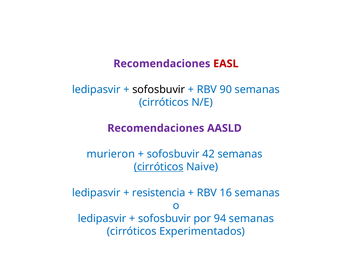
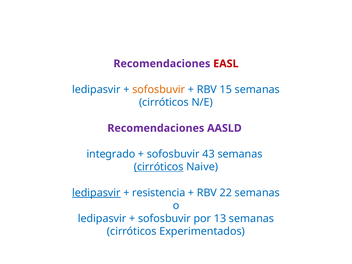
sofosbuvir colour: black -> orange (159, 89)
90: 90 -> 15 (226, 89)
murieron: murieron -> integrado (111, 154)
42: 42 -> 43 (209, 154)
ledipasvir underline: none -> present (96, 193)
16: 16 -> 22 (226, 193)
94: 94 -> 13 (220, 219)
